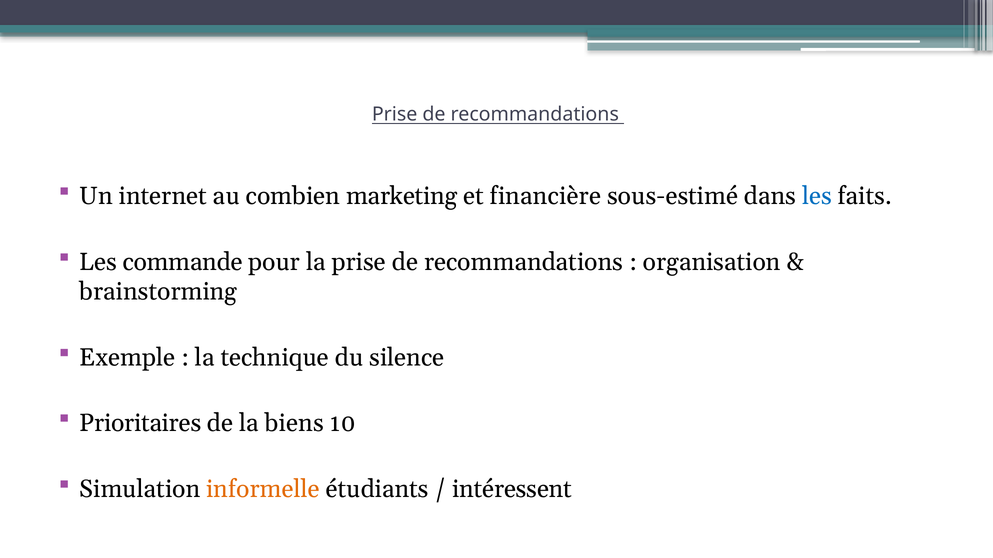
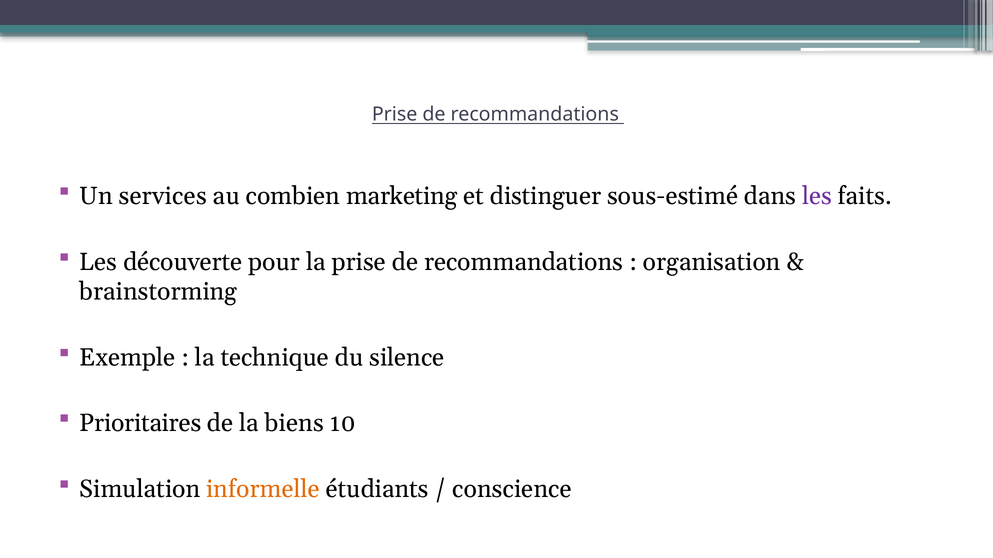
internet: internet -> services (163, 196)
financière: financière -> distinguer (546, 196)
les colour: blue -> purple (817, 196)
commande: commande -> découverte (183, 262)
intéressent: intéressent -> conscience (512, 489)
